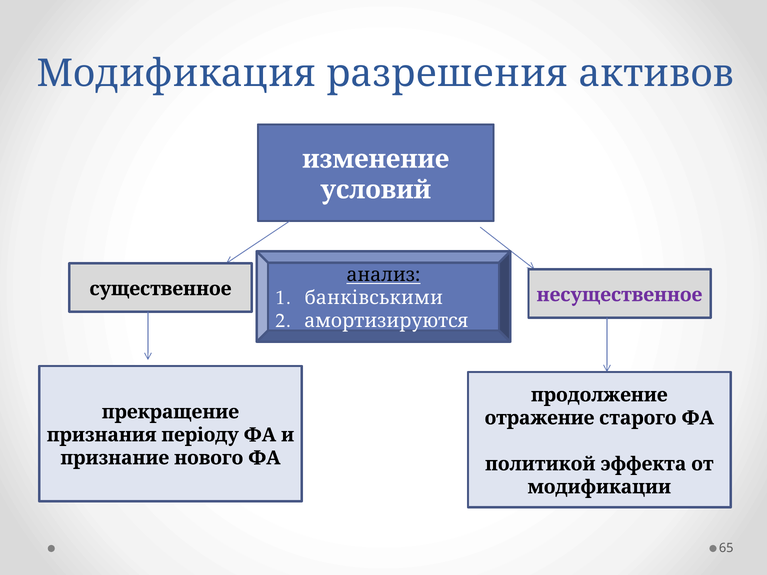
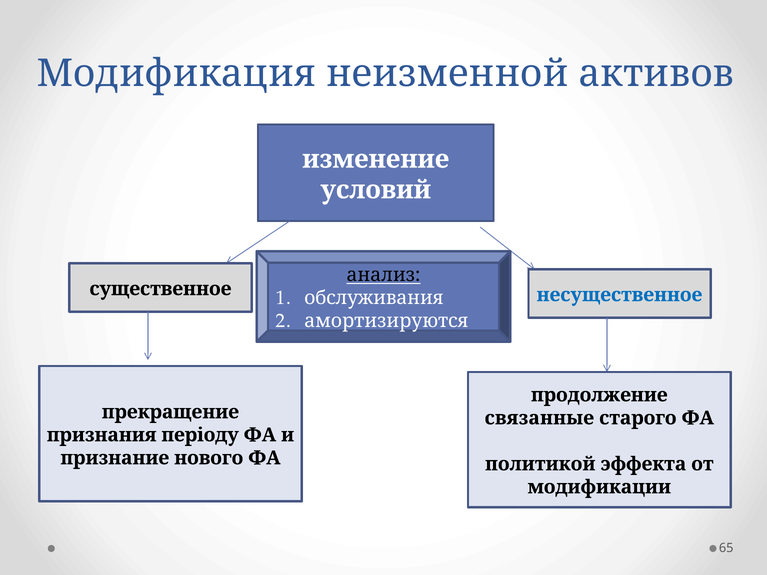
разрешения: разрешения -> неизменной (447, 74)
несущественное colour: purple -> blue (620, 295)
банківськими: банківськими -> обслуживания (374, 298)
отражение: отражение -> связанные (539, 418)
